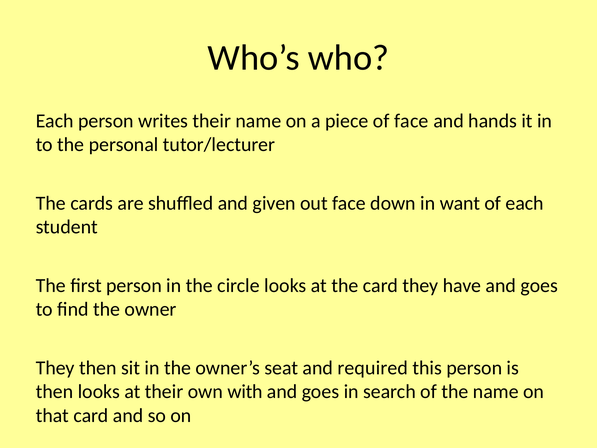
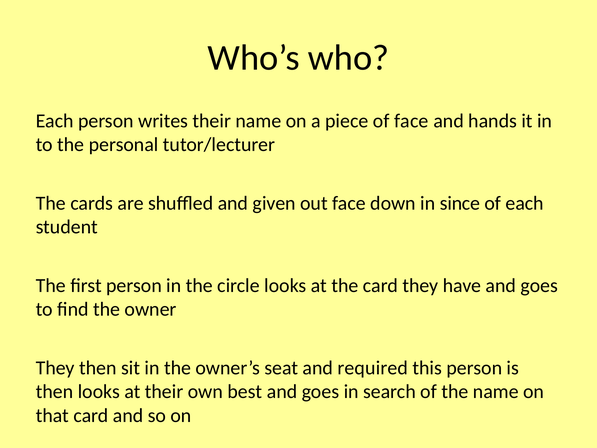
want: want -> since (460, 203)
with: with -> best (245, 391)
